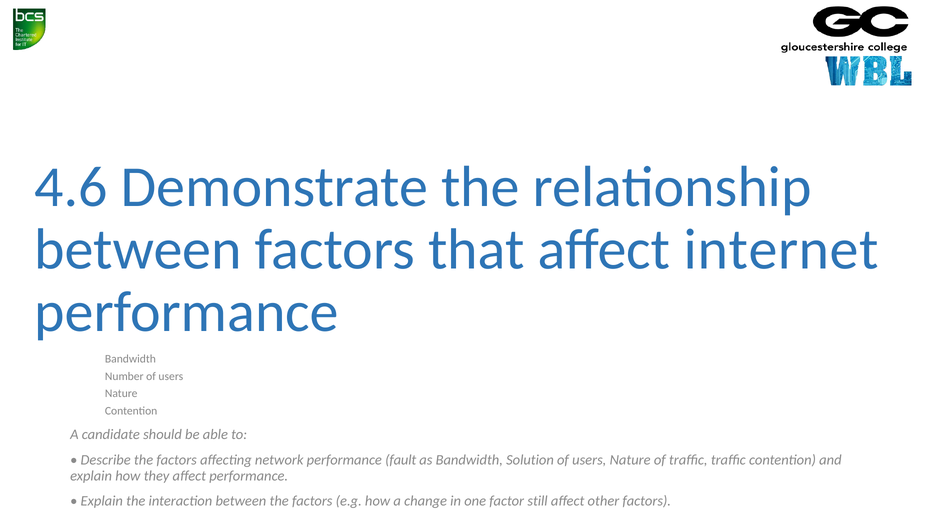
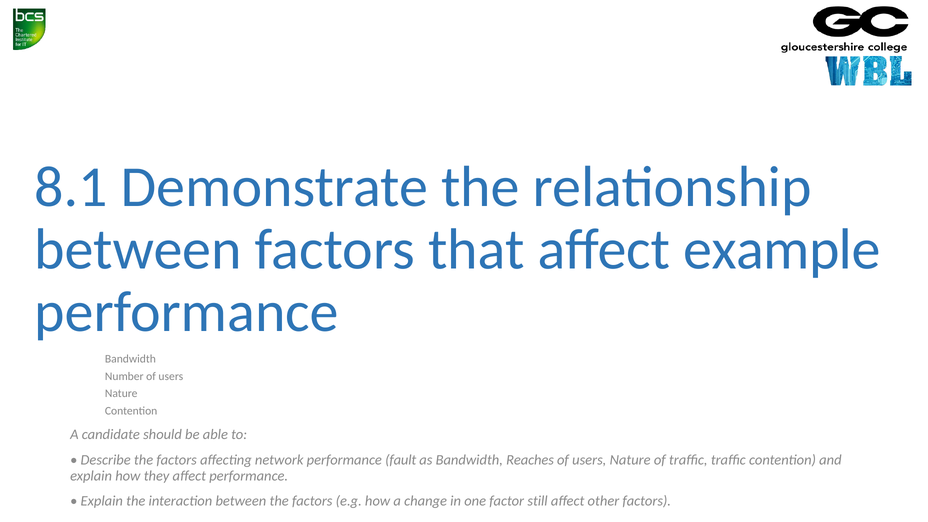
4.6: 4.6 -> 8.1 (71, 187)
internet: internet -> example (782, 250)
Solution: Solution -> Reaches (530, 460)
